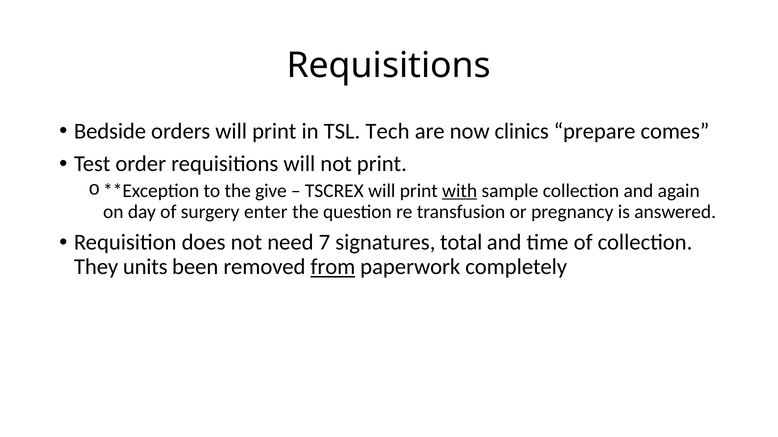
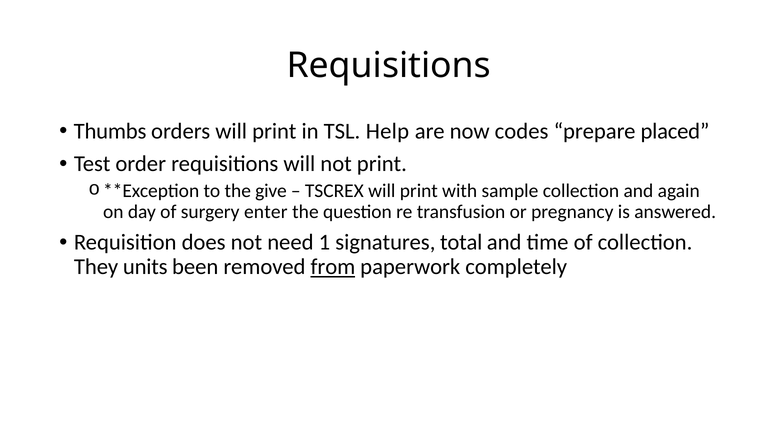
Bedside: Bedside -> Thumbs (110, 132)
Tech: Tech -> Help (387, 132)
clinics: clinics -> codes (522, 132)
comes: comes -> placed (675, 132)
with underline: present -> none (460, 191)
7: 7 -> 1 (324, 243)
